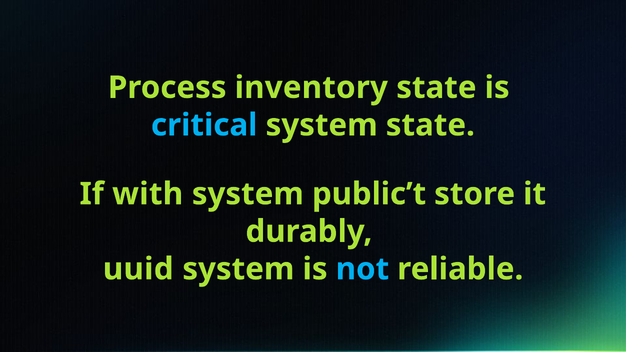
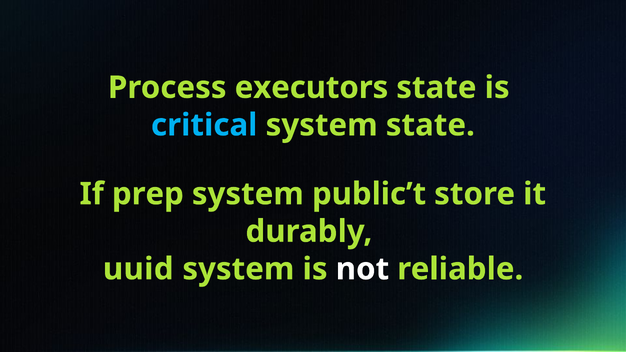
inventory: inventory -> executors (311, 88)
with: with -> prep (148, 194)
not colour: light blue -> white (362, 269)
